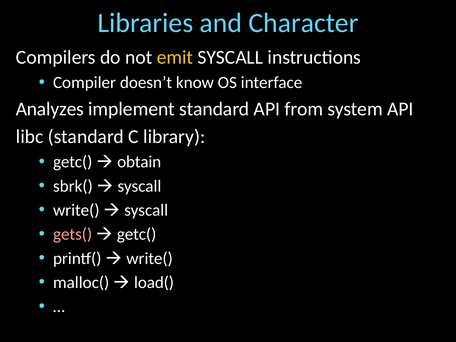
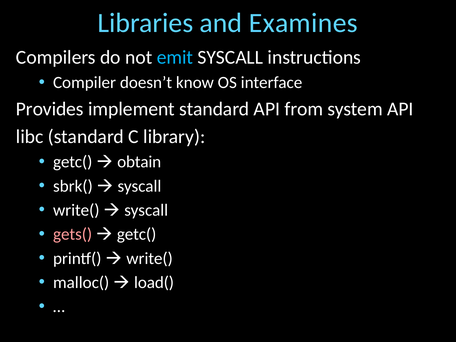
Character: Character -> Examines (303, 23)
emit colour: yellow -> light blue (175, 57)
Analyzes: Analyzes -> Provides (50, 109)
